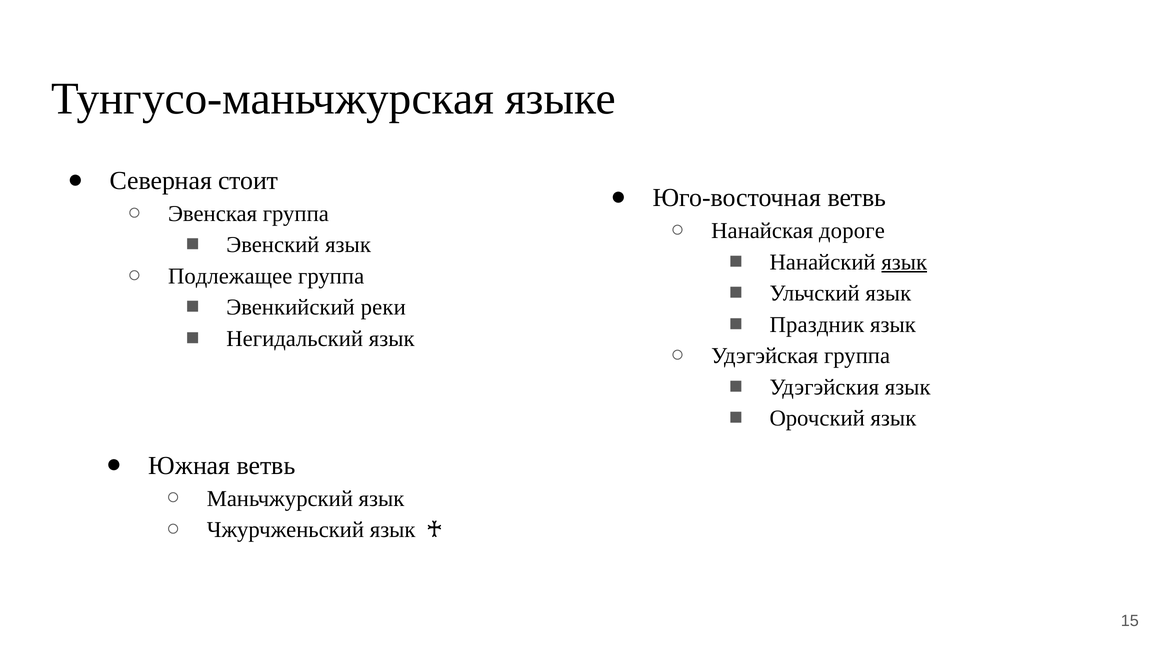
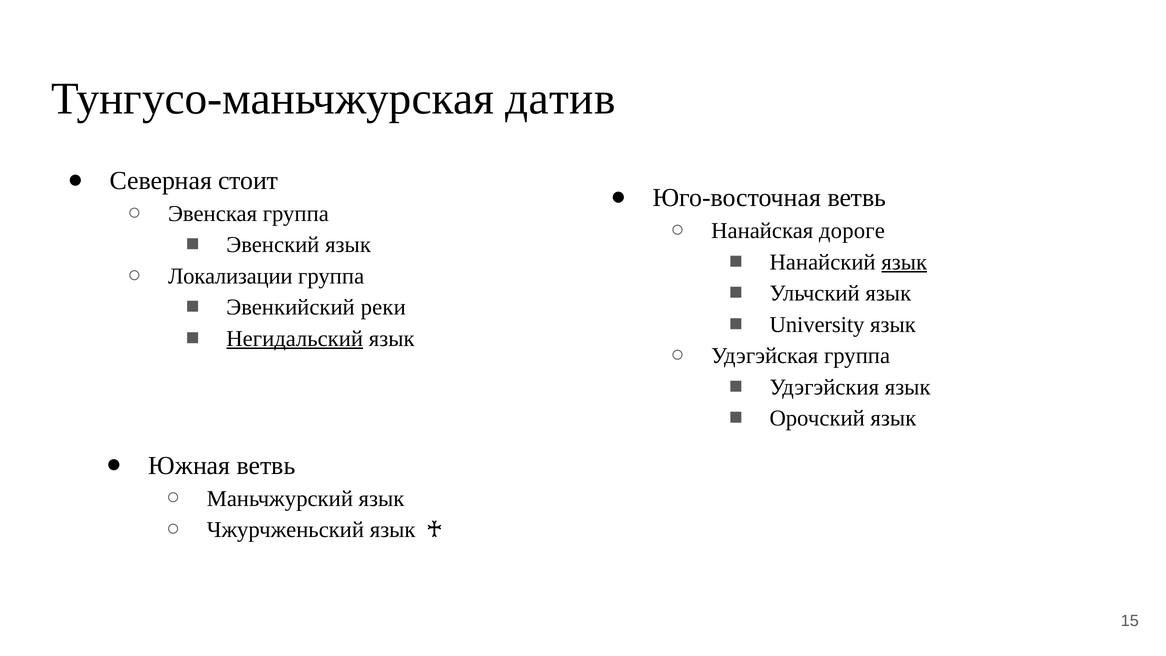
языке: языке -> датив (560, 99)
Подлежащее: Подлежащее -> Локализации (230, 276)
Праздник: Праздник -> University (817, 325)
Негидальский underline: none -> present (295, 339)
